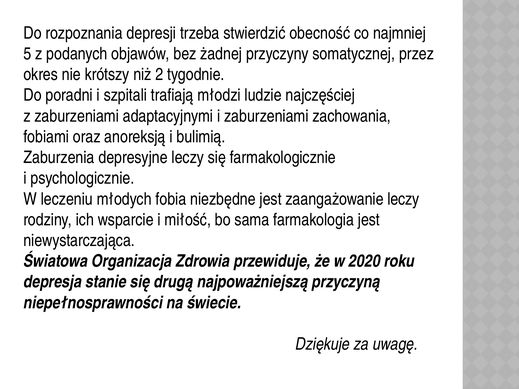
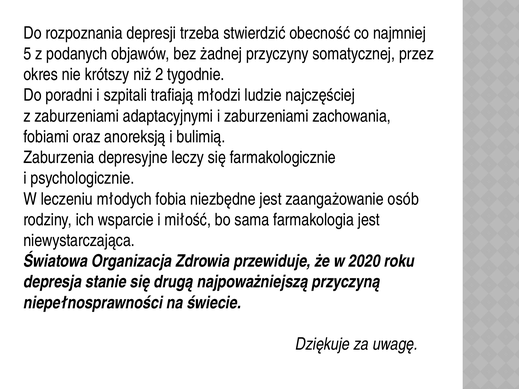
zaangażowanie leczy: leczy -> osób (403, 199)
